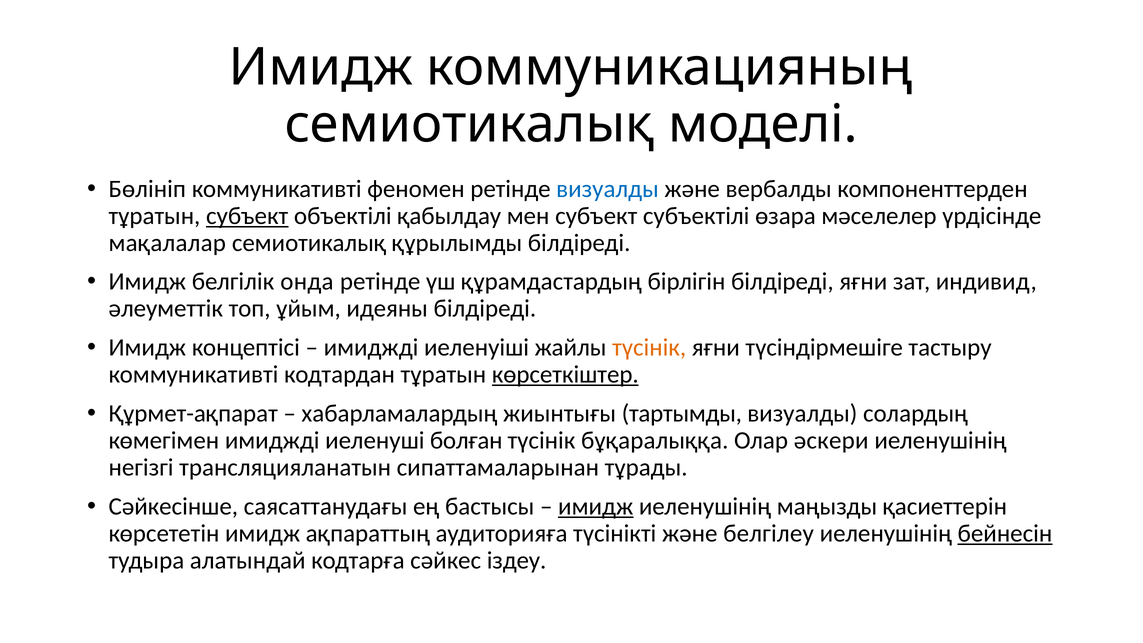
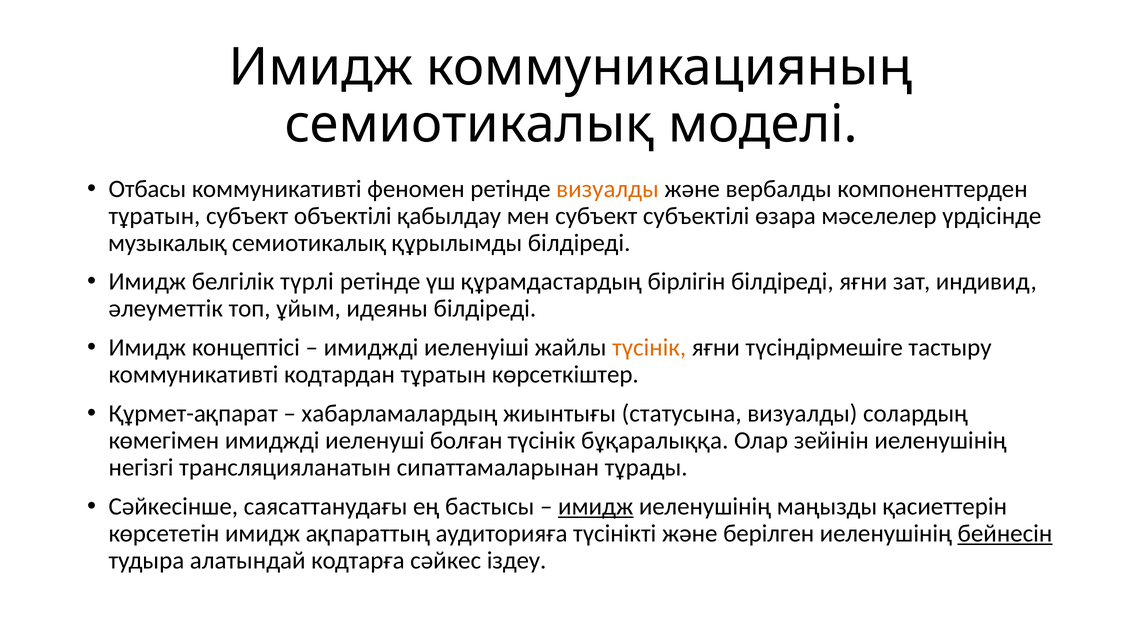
Бөлініп: Бөлініп -> Отбасы (147, 189)
визуалды colour: blue -> orange (608, 189)
субъект underline: present -> none (247, 216)
мақалалар: мақалалар -> музыкалық (167, 243)
онда: онда -> түрлі (307, 282)
көрсеткіштер underline: present -> none (565, 375)
тартымды: тартымды -> статусына (682, 414)
əскери: əскери -> зейінін (831, 441)
белгілеу: белгілеу -> берілген (769, 533)
